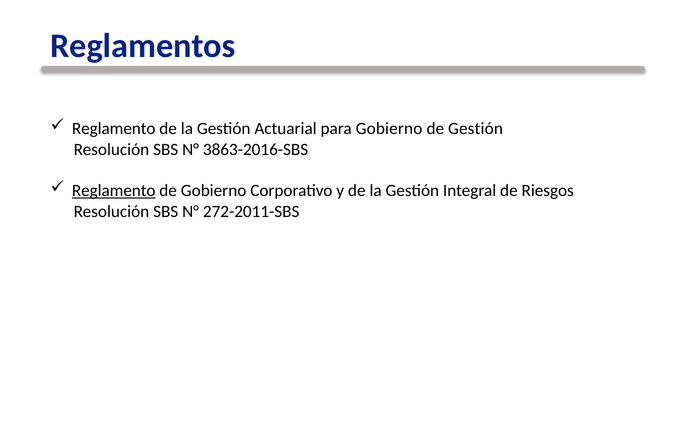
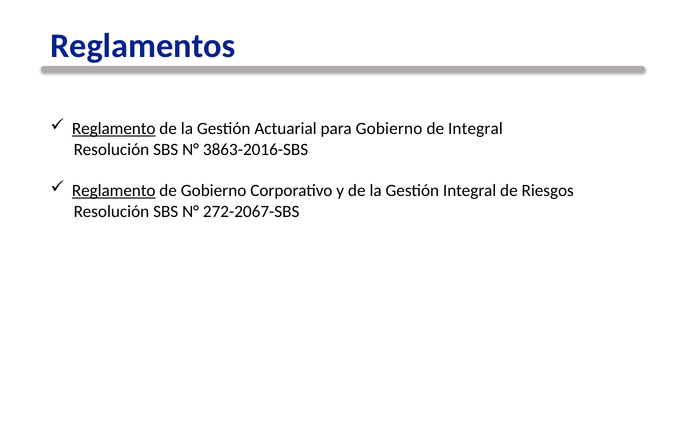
Reglamento underline: none -> present (114, 129)
de Gestión: Gestión -> Integral (475, 129)
272-2011-SBS: 272-2011-SBS -> 272-2067-SBS (251, 211)
